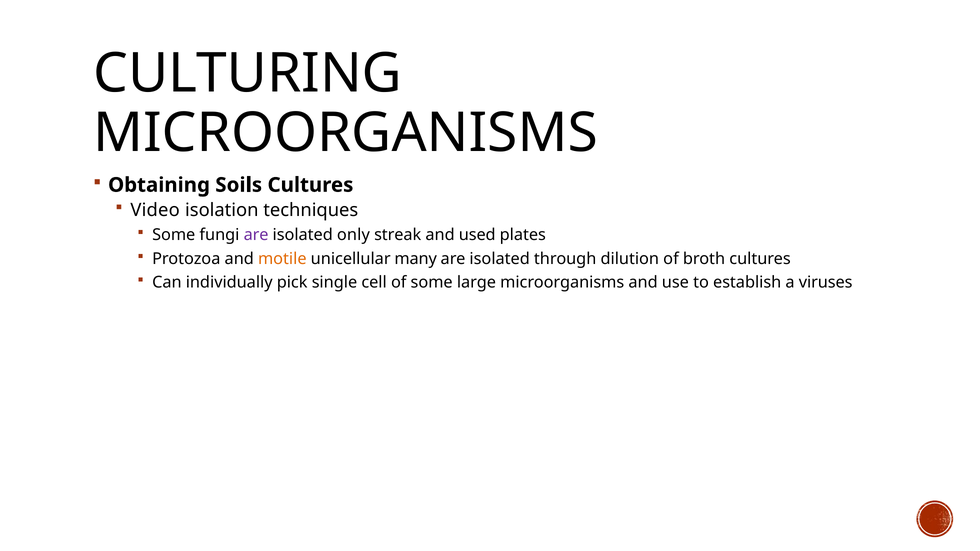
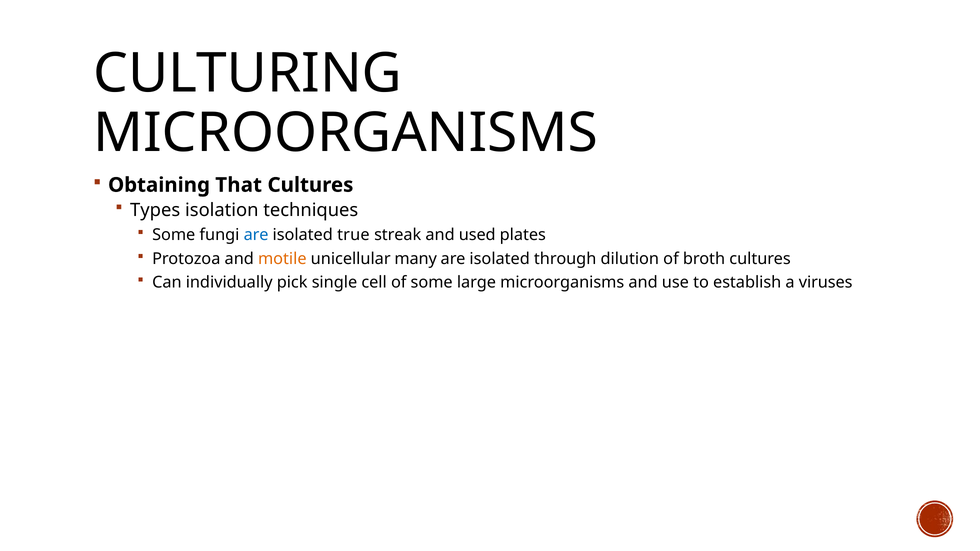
Soils: Soils -> That (239, 185)
Video: Video -> Types (155, 210)
are colour: purple -> blue (256, 235)
only: only -> true (353, 235)
